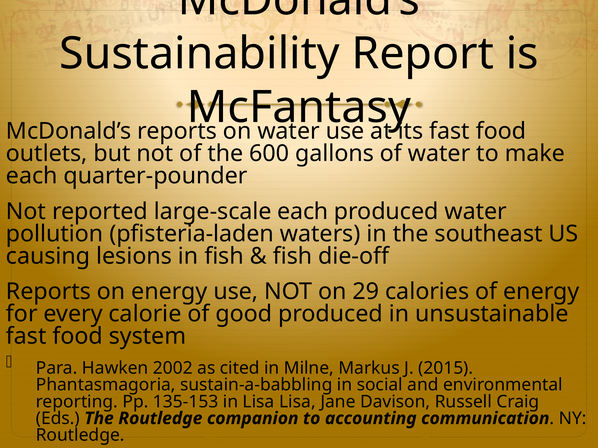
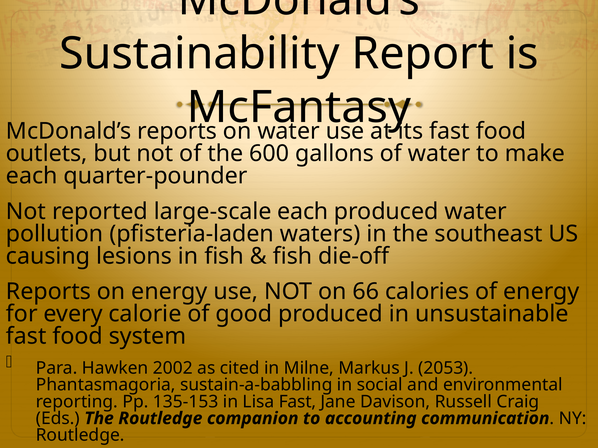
29: 29 -> 66 (366, 292)
2015: 2015 -> 2053 (446, 369)
Lisa Lisa: Lisa -> Fast (298, 402)
